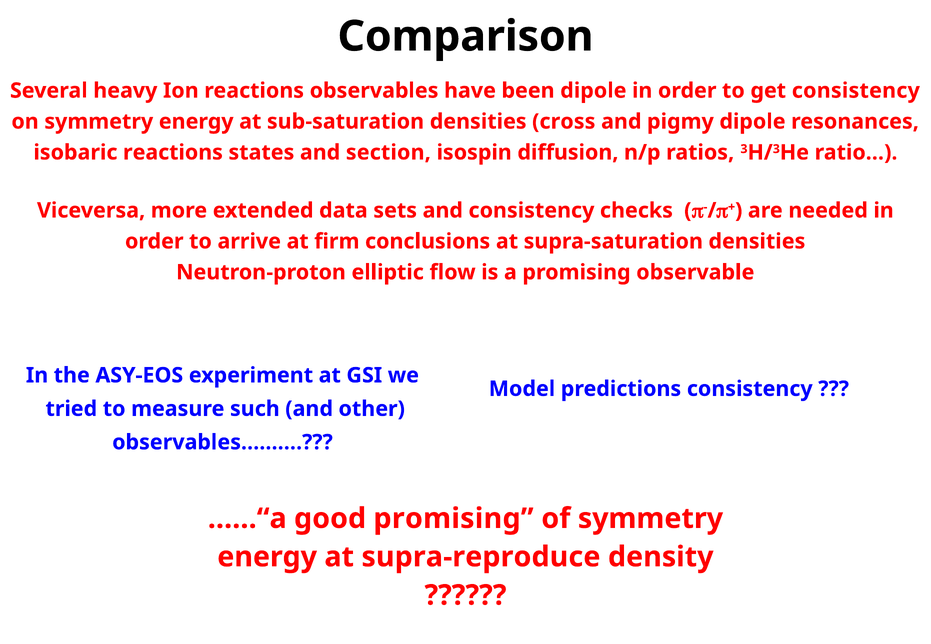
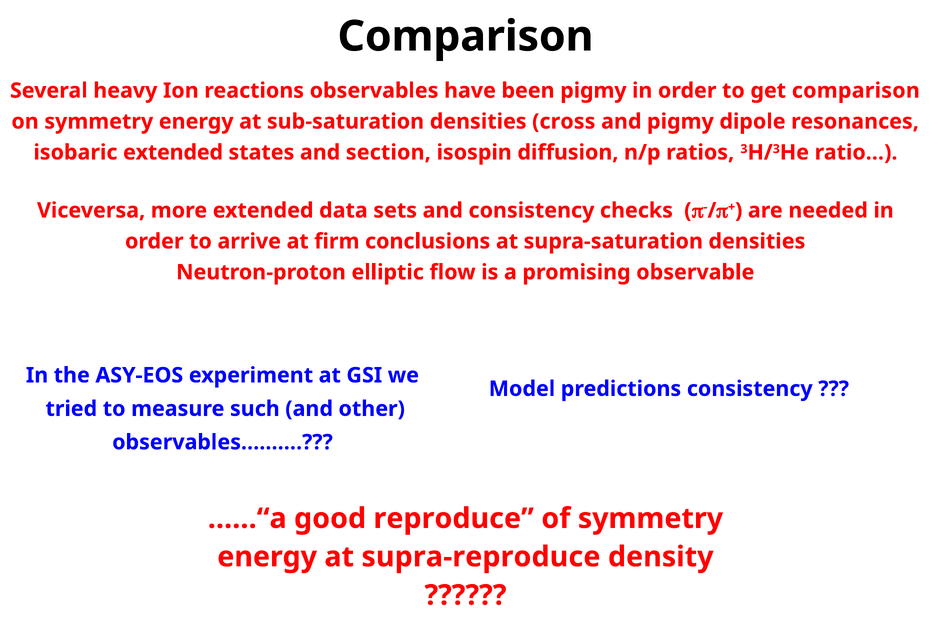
been dipole: dipole -> pigmy (593, 91)
get consistency: consistency -> comparison (856, 91)
isobaric reactions: reactions -> extended (173, 153)
good promising: promising -> reproduce (454, 519)
